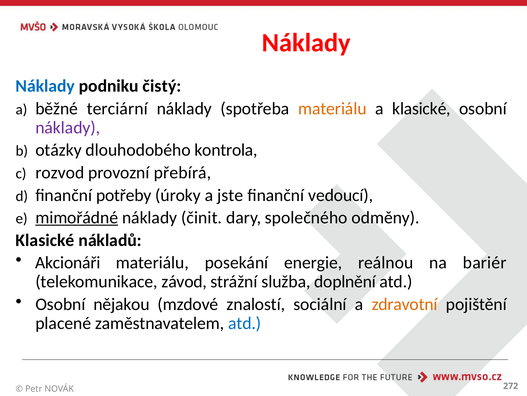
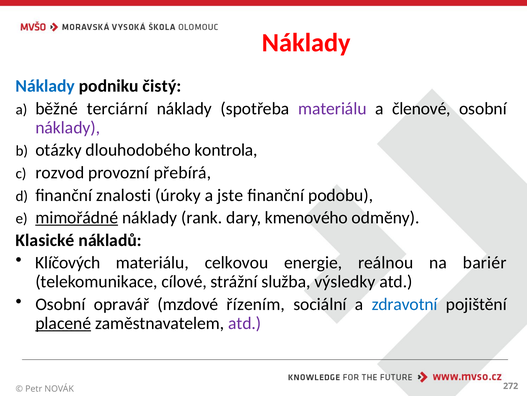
materiálu colour: orange -> purple (332, 108)
a klasické: klasické -> členové (421, 108)
potřeby: potřeby -> znalosti (124, 195)
vedoucí: vedoucí -> podobu (341, 195)
činit: činit -> rank (202, 217)
společného: společného -> kmenového (306, 217)
Akcionáři: Akcionáři -> Klíčových (68, 262)
posekání: posekání -> celkovou (237, 262)
závod: závod -> cílové (184, 281)
doplnění: doplnění -> výsledky (345, 281)
nějakou: nějakou -> opravář (122, 304)
znalostí: znalostí -> řízením (256, 304)
zdravotní colour: orange -> blue (405, 304)
placené underline: none -> present (63, 323)
atd colour: blue -> purple (245, 323)
